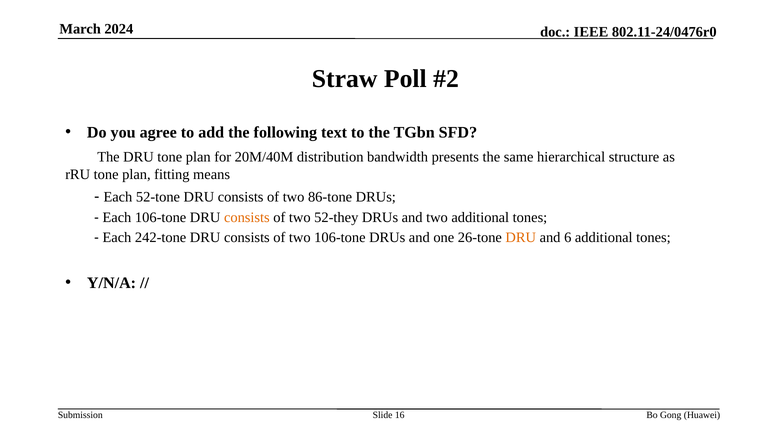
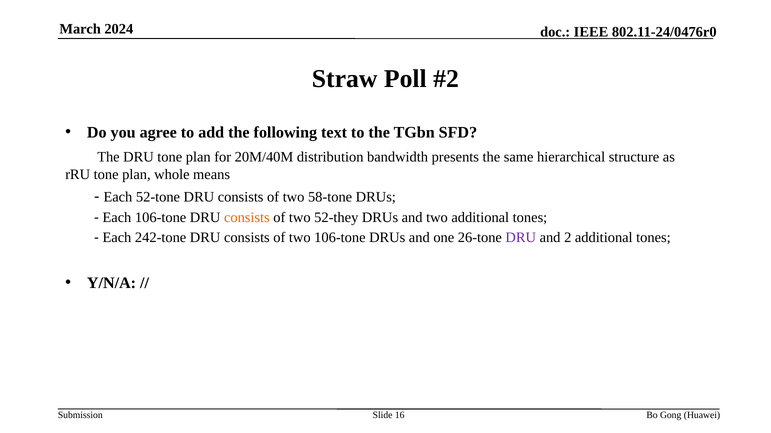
fitting: fitting -> whole (172, 175)
86-tone: 86-tone -> 58-tone (330, 197)
DRU colour: orange -> purple (521, 238)
6: 6 -> 2 (568, 238)
